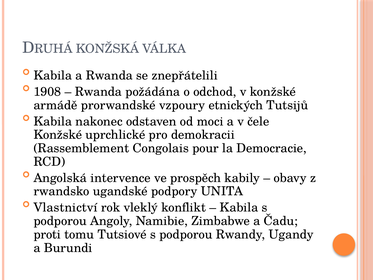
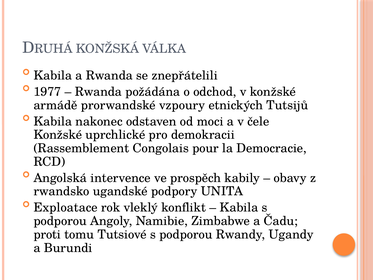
1908: 1908 -> 1977 (47, 92)
Vlastnictví: Vlastnictví -> Exploatace (66, 207)
